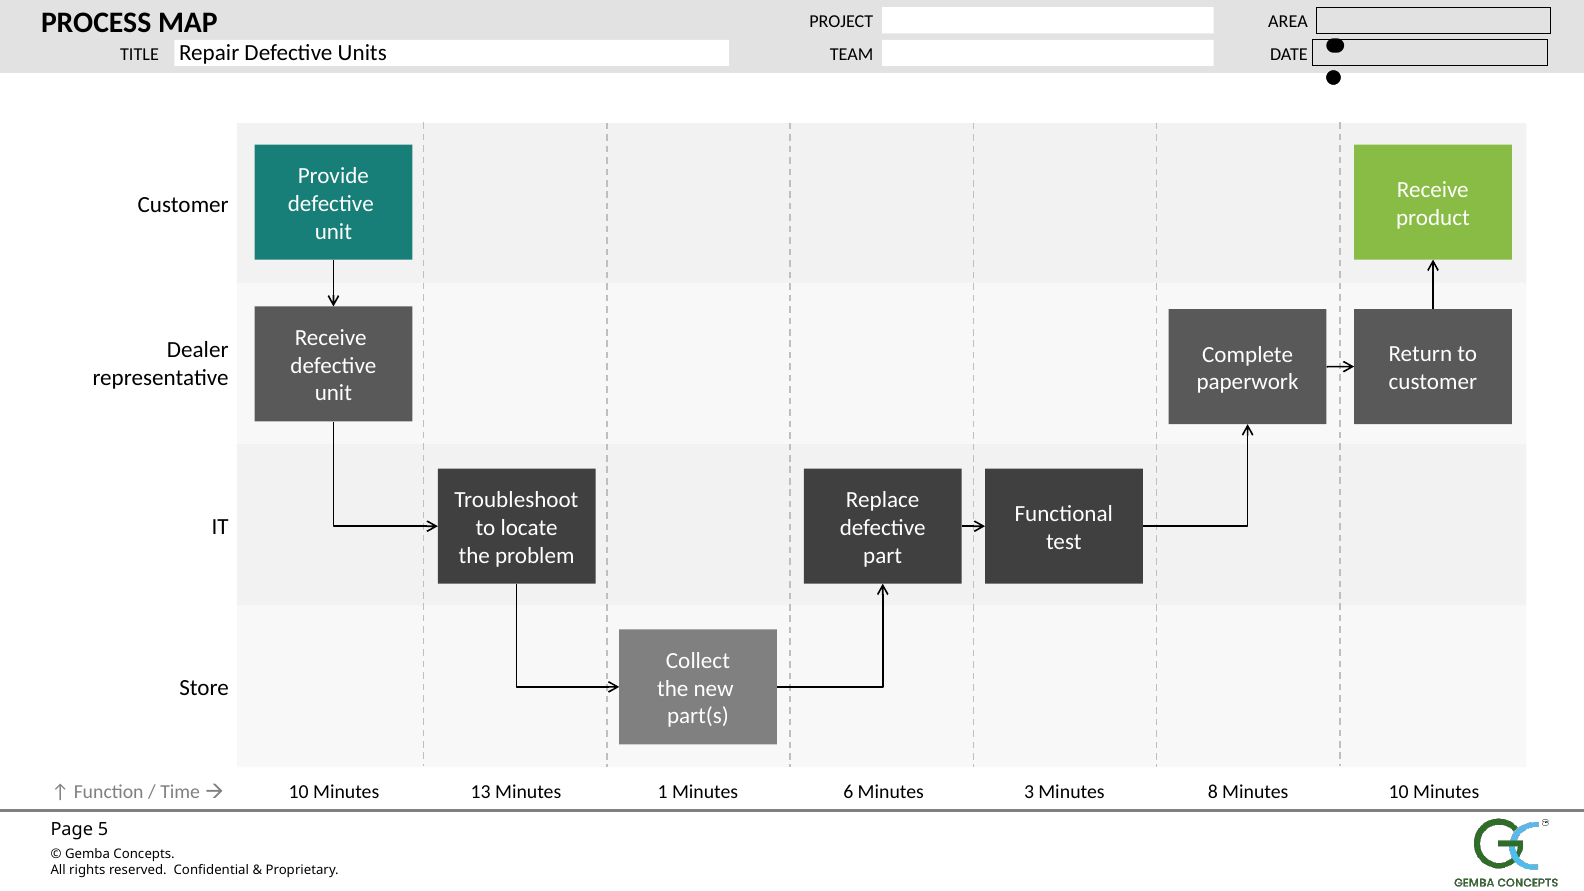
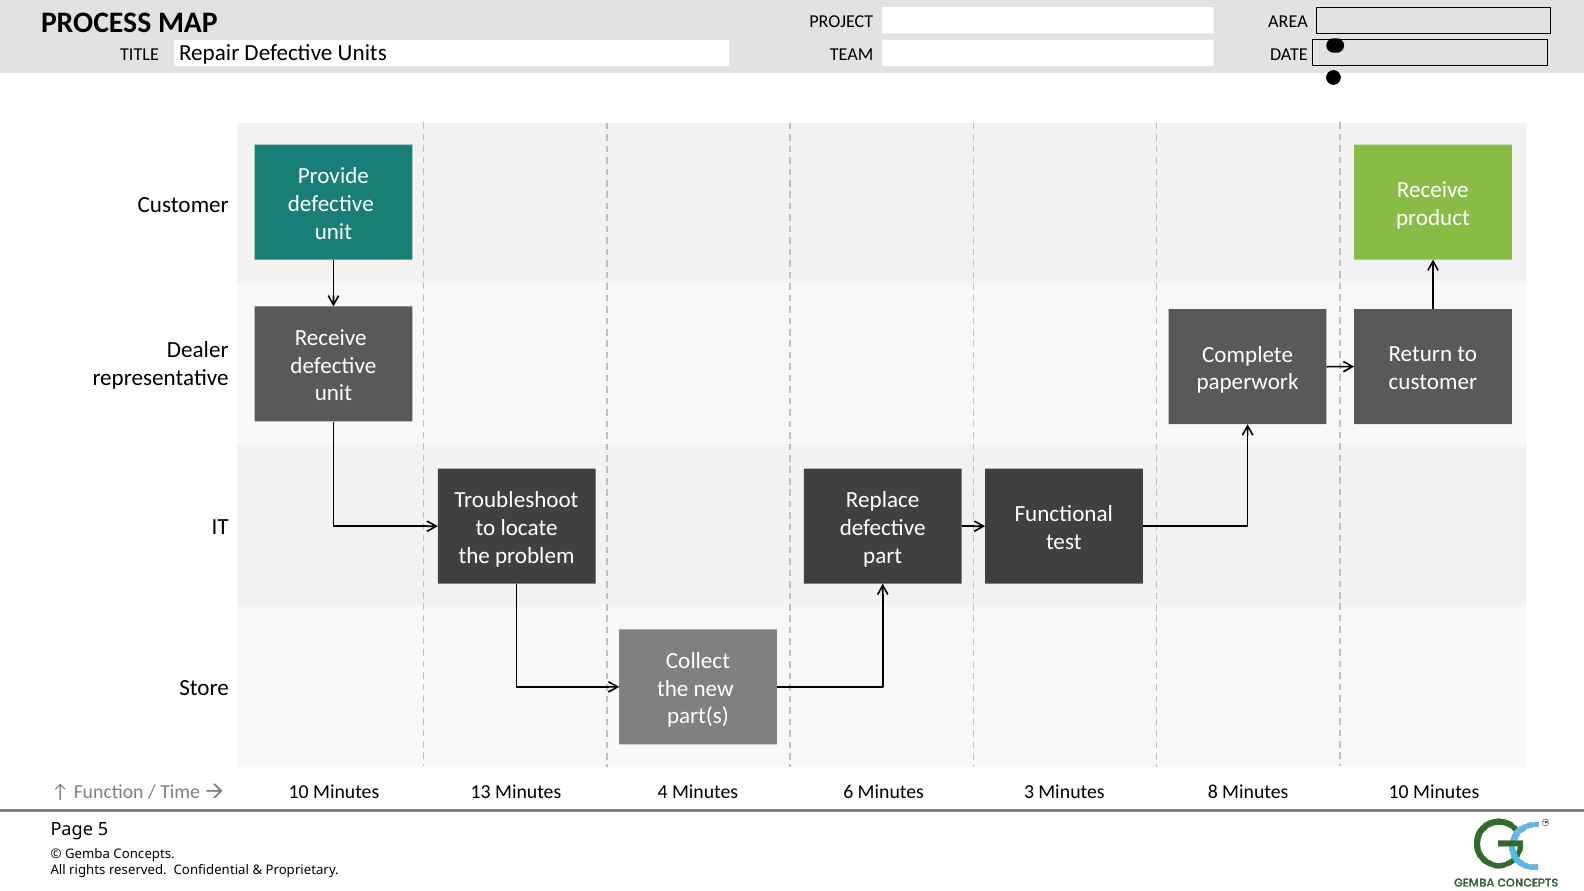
1: 1 -> 4 (663, 792)
